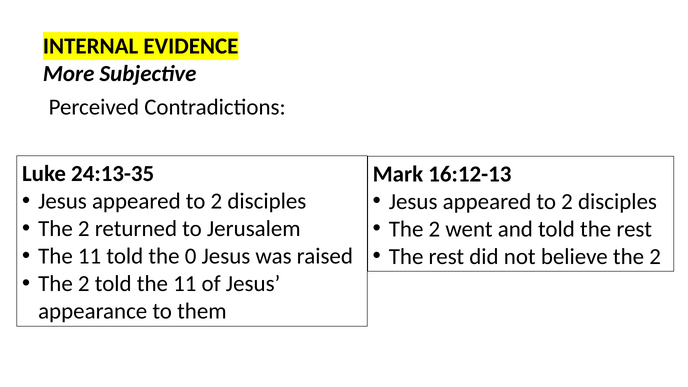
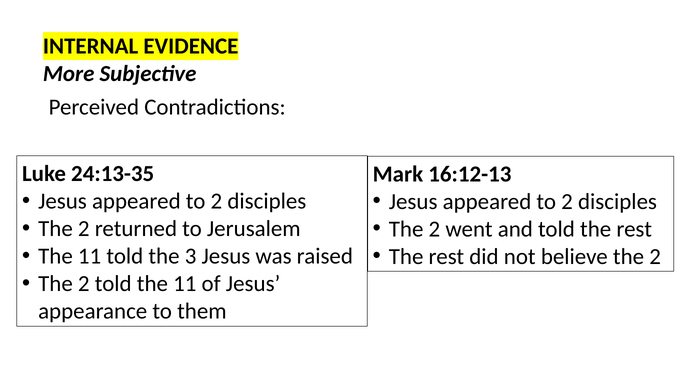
0: 0 -> 3 (191, 256)
